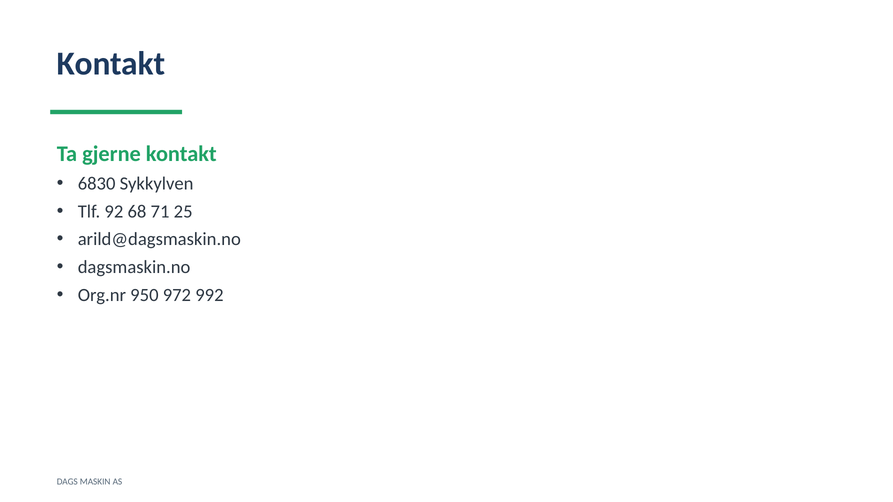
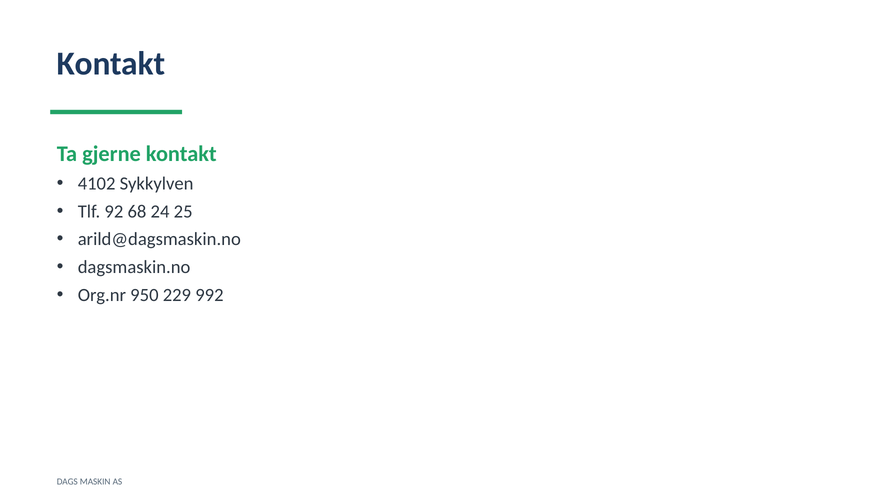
6830: 6830 -> 4102 (97, 184)
71: 71 -> 24 (160, 212)
972: 972 -> 229 (177, 295)
